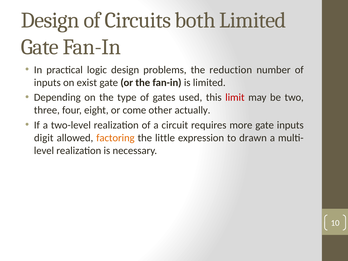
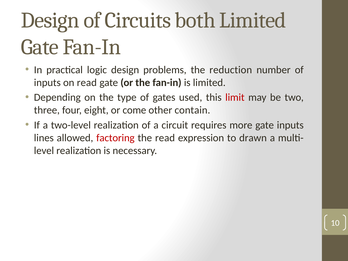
on exist: exist -> read (87, 83)
actually: actually -> contain (192, 110)
digit: digit -> lines (44, 138)
factoring colour: orange -> red (115, 138)
the little: little -> read (165, 138)
